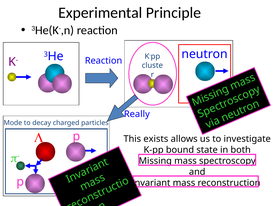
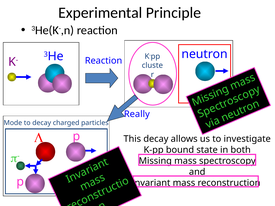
This exists: exists -> decay (156, 139)
